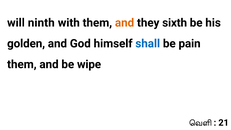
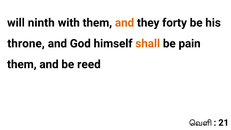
sixth: sixth -> forty (175, 23)
golden: golden -> throne (26, 44)
shall colour: blue -> orange (148, 44)
wipe: wipe -> reed (89, 64)
